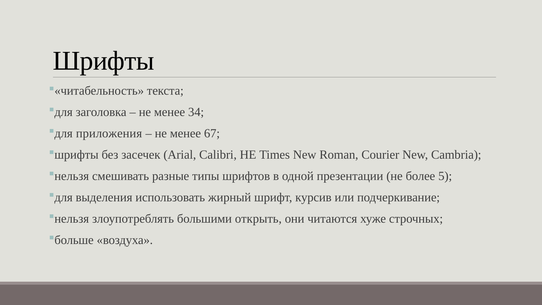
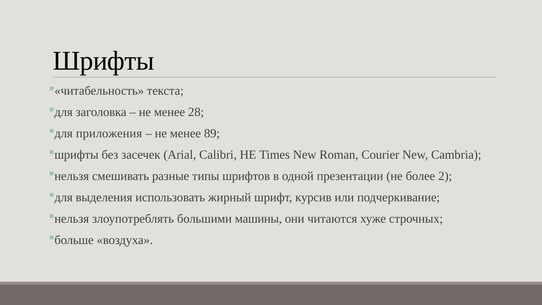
34: 34 -> 28 (196, 112)
67: 67 -> 89 (212, 133)
5: 5 -> 2 (445, 176)
открыть: открыть -> машины (258, 219)
